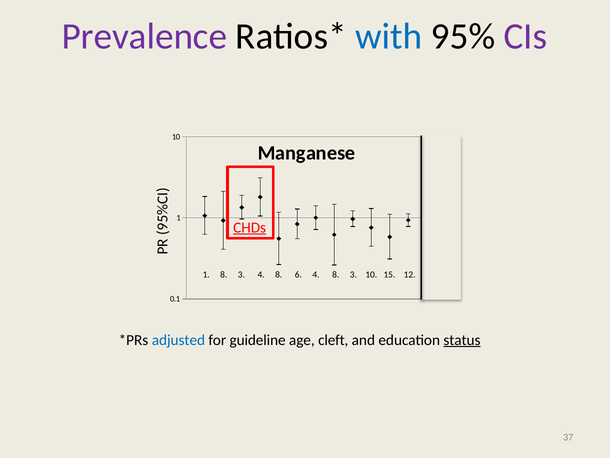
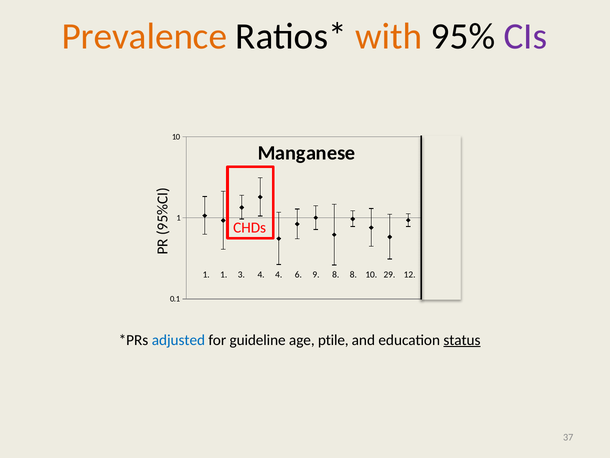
Prevalence colour: purple -> orange (144, 36)
with colour: blue -> orange (389, 36)
CHDs underline: present -> none (250, 227)
1 8: 8 -> 1 (224, 274)
3 4 8: 8 -> 4 (279, 274)
6 4: 4 -> 9 (316, 274)
3: 3 -> 8 (353, 274)
15: 15 -> 29 (389, 274)
cleft: cleft -> ptile (333, 340)
